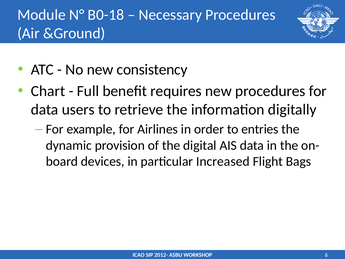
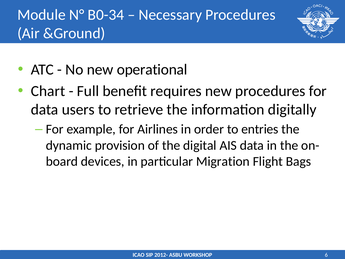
B0-18: B0-18 -> B0-34 (106, 15)
consistency: consistency -> operational (152, 69)
Increased: Increased -> Migration (223, 161)
